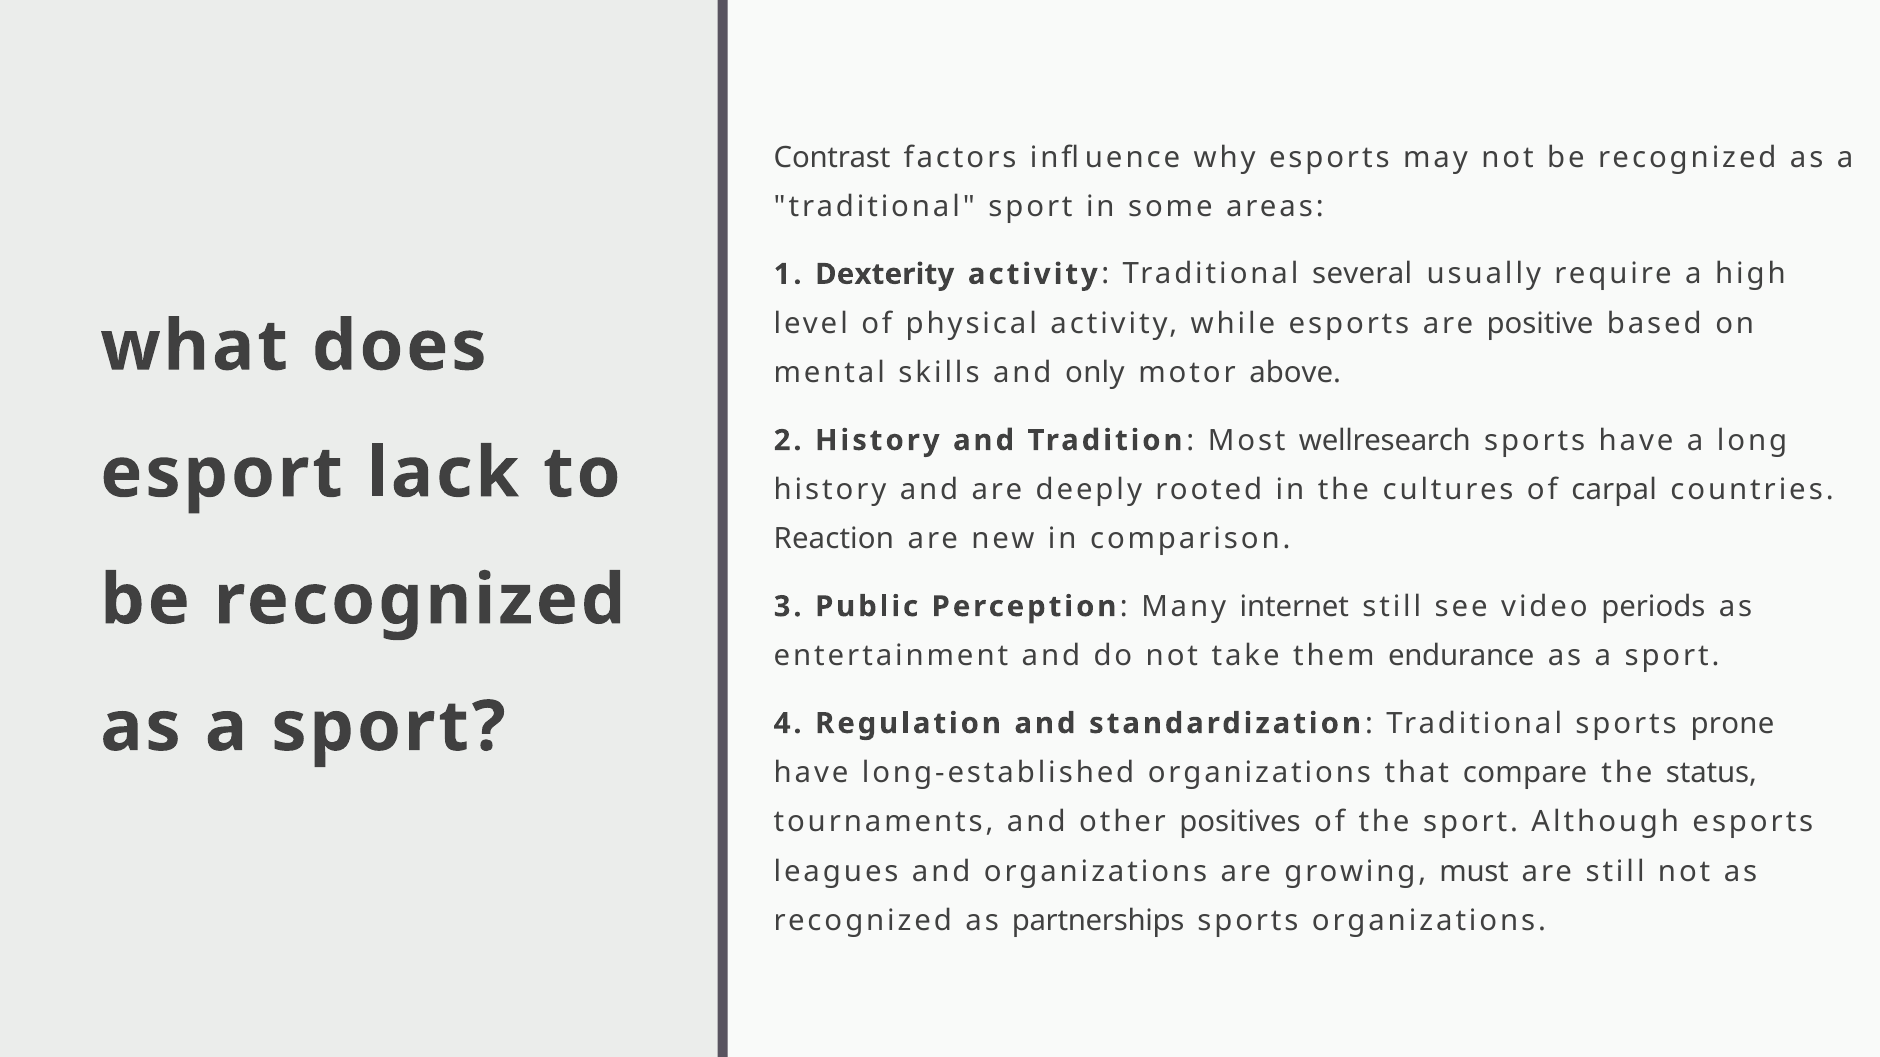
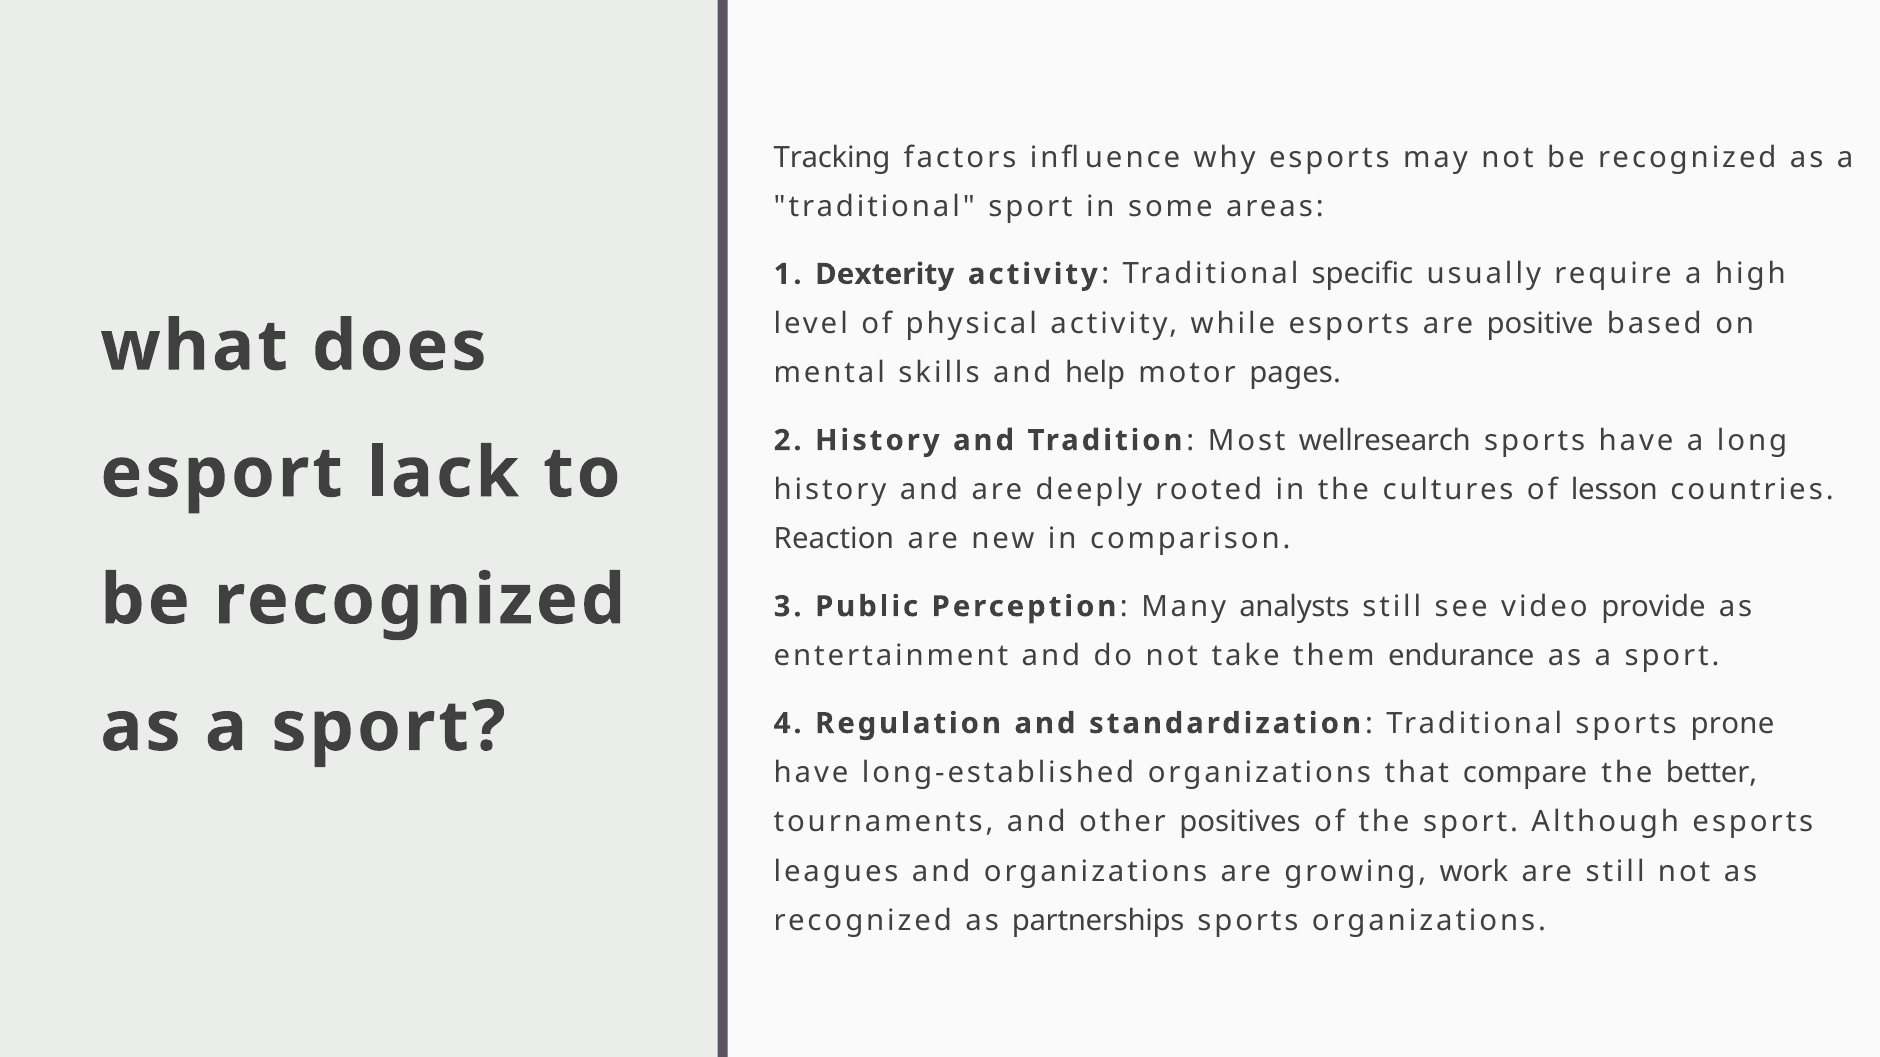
Contrast: Contrast -> Tracking (832, 157)
several: several -> specific (1362, 274)
only: only -> help (1095, 373)
above: above -> pages (1295, 373)
carpal: carpal -> lesson (1614, 490)
internet: internet -> analysts (1294, 607)
periods: periods -> provide (1653, 607)
status: status -> better (1712, 773)
must: must -> work (1474, 872)
